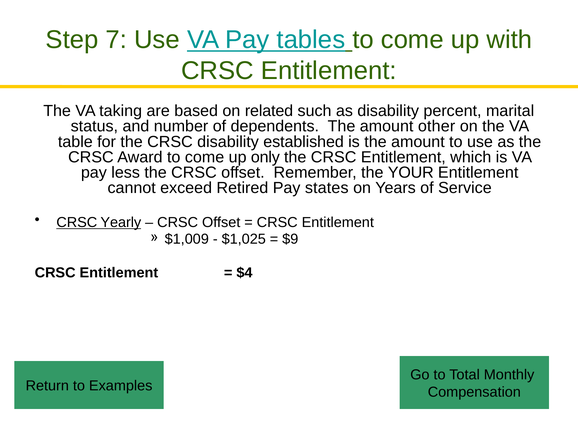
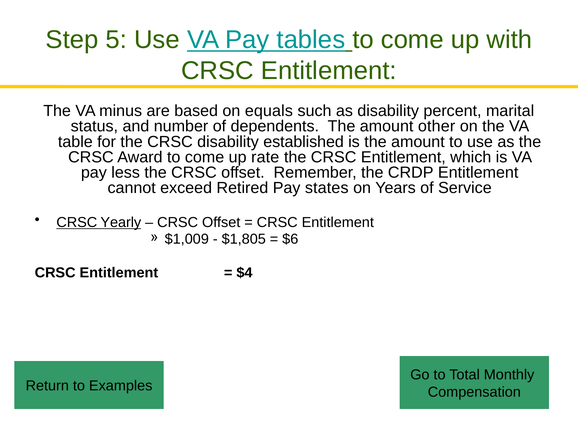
7: 7 -> 5 (116, 40)
taking: taking -> minus (121, 111)
related: related -> equals (269, 111)
only: only -> rate (265, 157)
YOUR: YOUR -> CRDP (411, 173)
$1,025: $1,025 -> $1,805 (244, 239)
$9: $9 -> $6 (290, 239)
